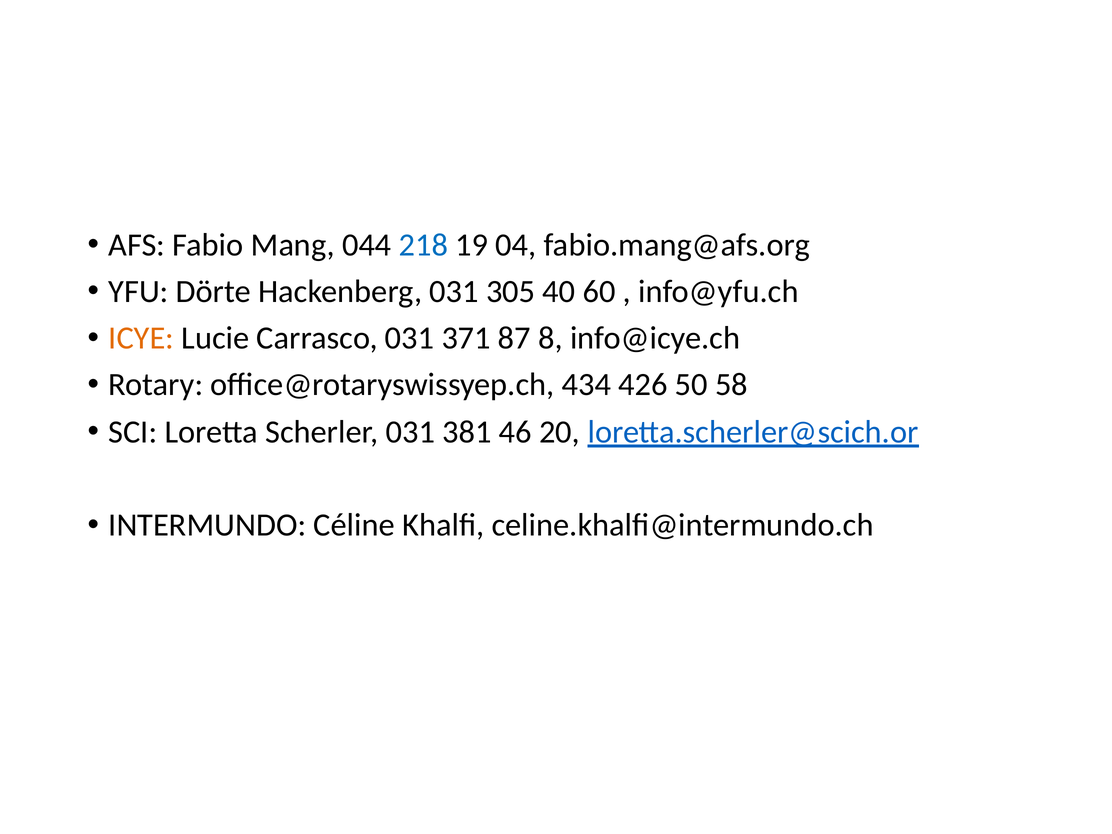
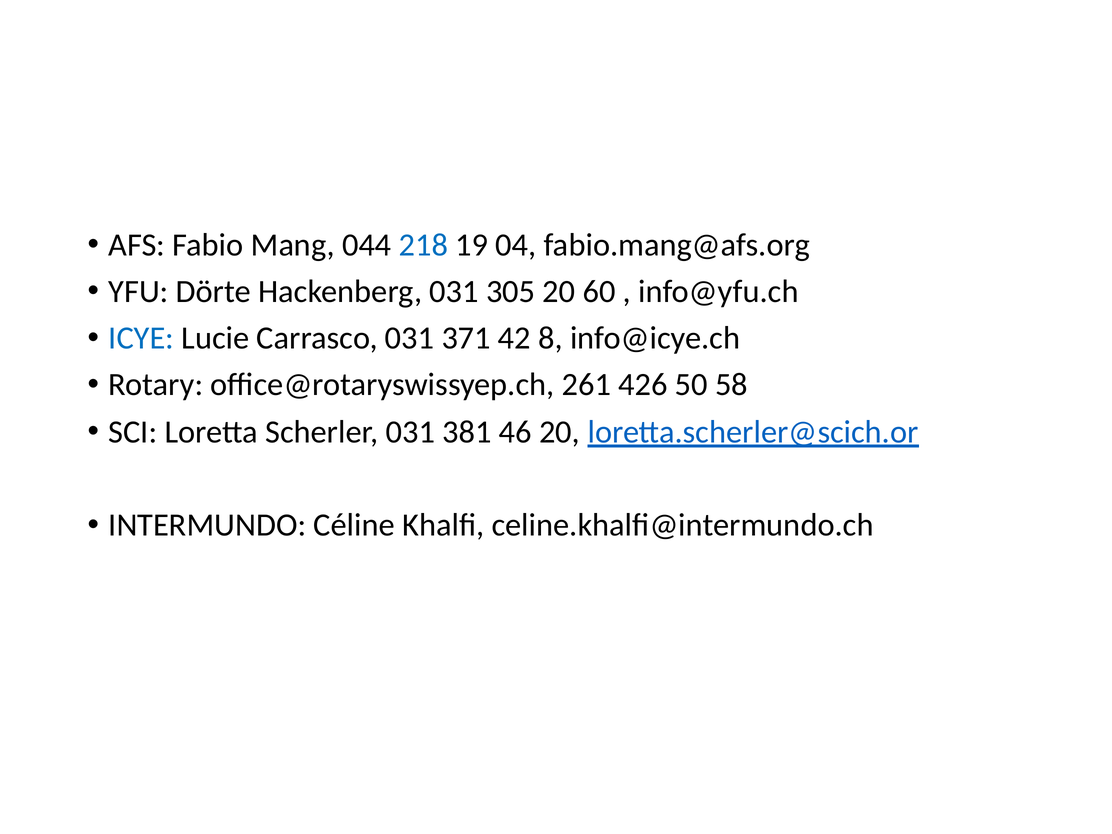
305 40: 40 -> 20 (559, 292)
ICYE colour: orange -> blue (141, 338)
87: 87 -> 42 (514, 338)
434: 434 -> 261 (586, 385)
